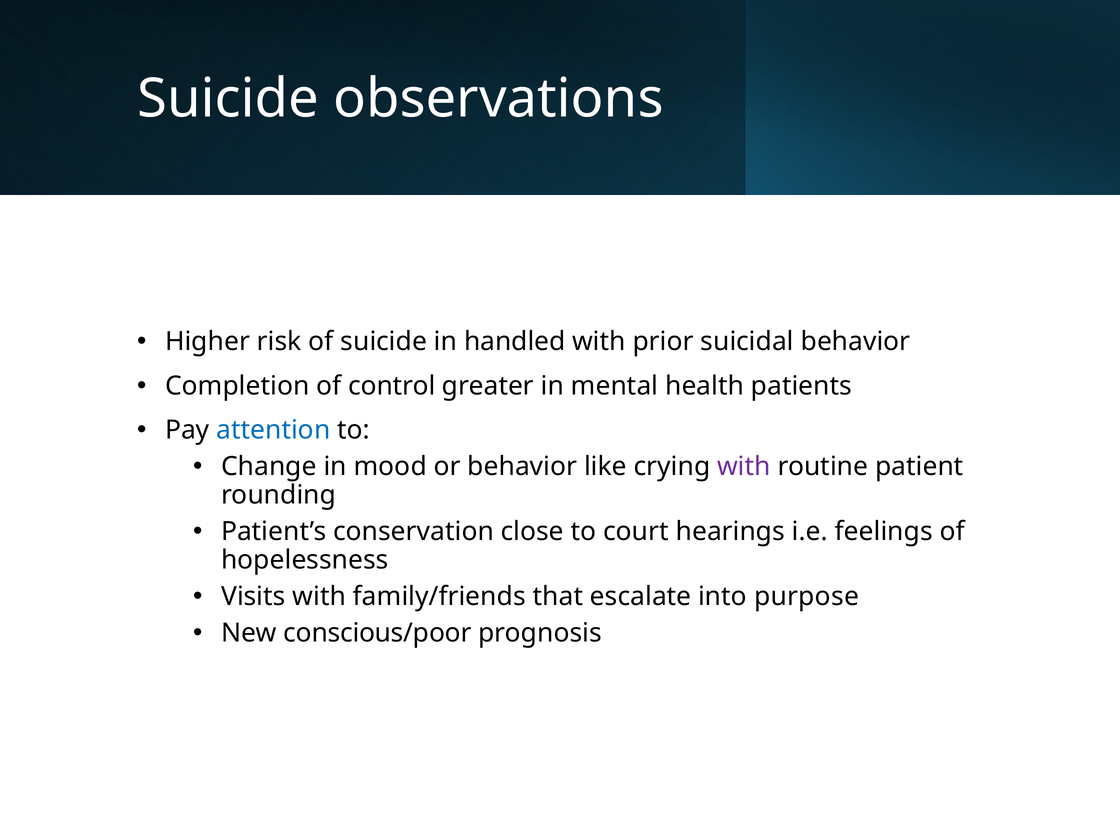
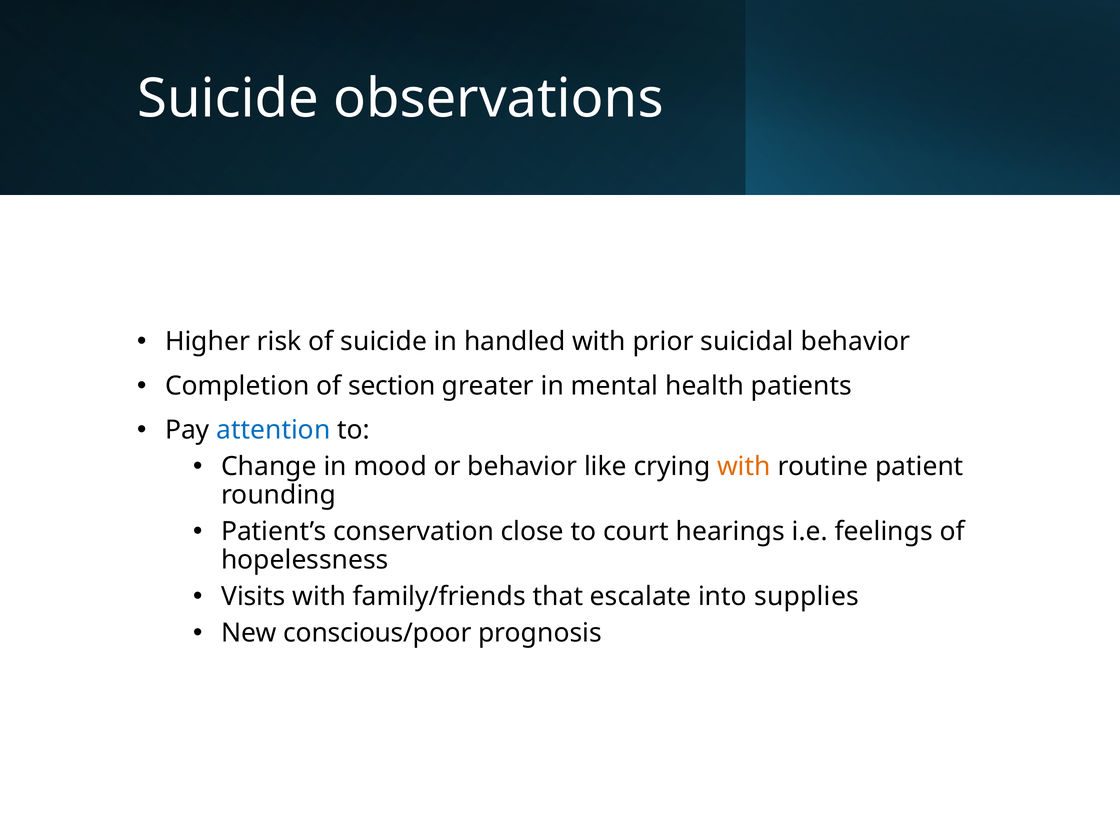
control: control -> section (392, 386)
with colour: purple -> orange (744, 466)
purpose: purpose -> supplies (807, 596)
